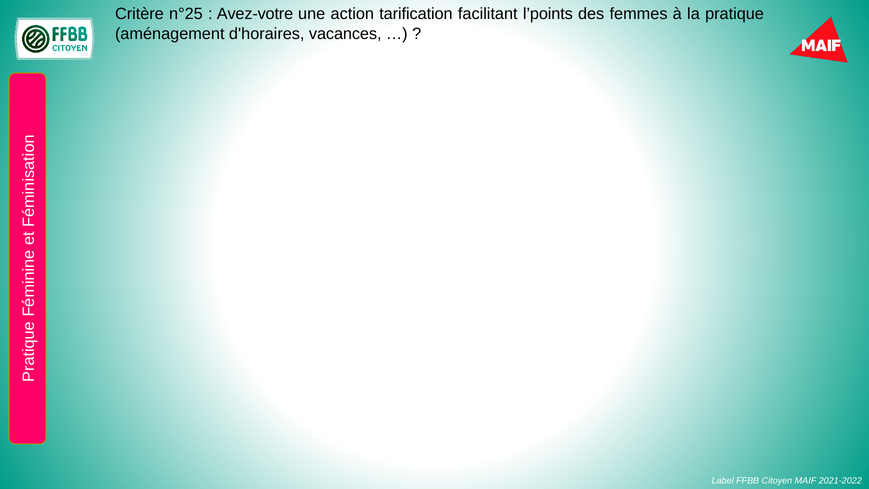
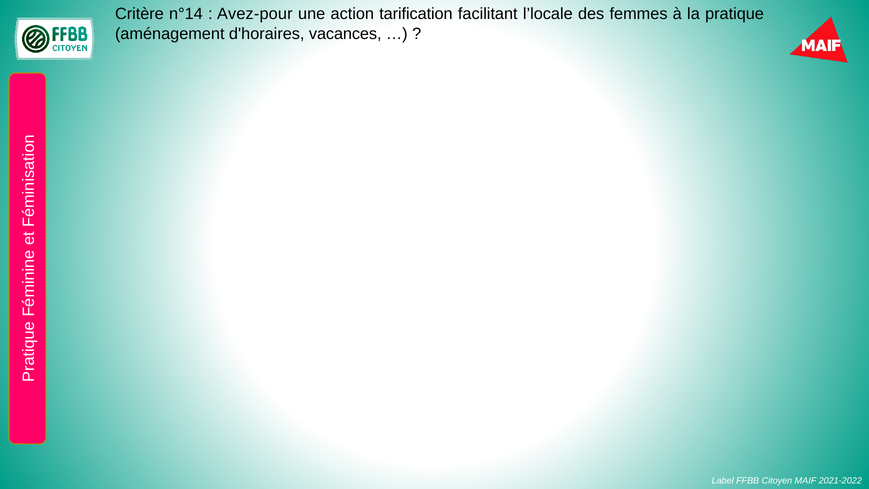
n°25: n°25 -> n°14 (186, 14)
Avez-votre: Avez-votre -> Avez-pour (255, 14)
l’points: l’points -> l’locale (548, 14)
